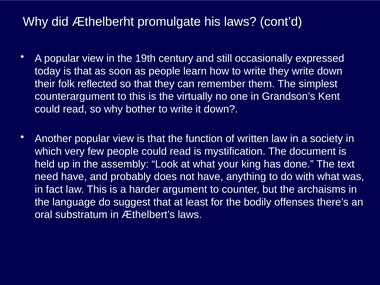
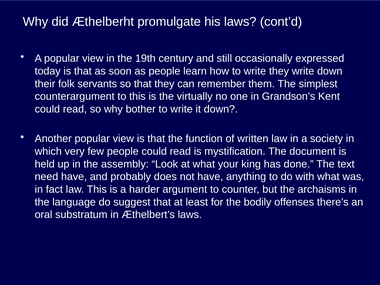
reflected: reflected -> servants (97, 84)
